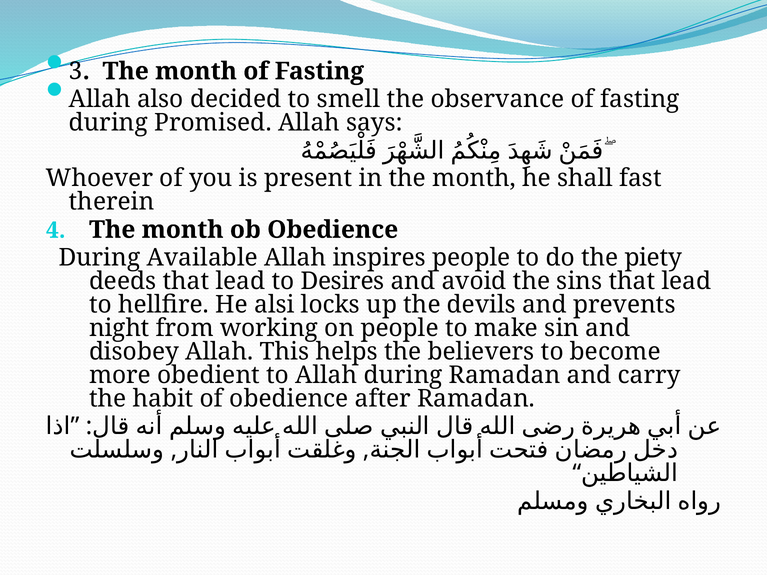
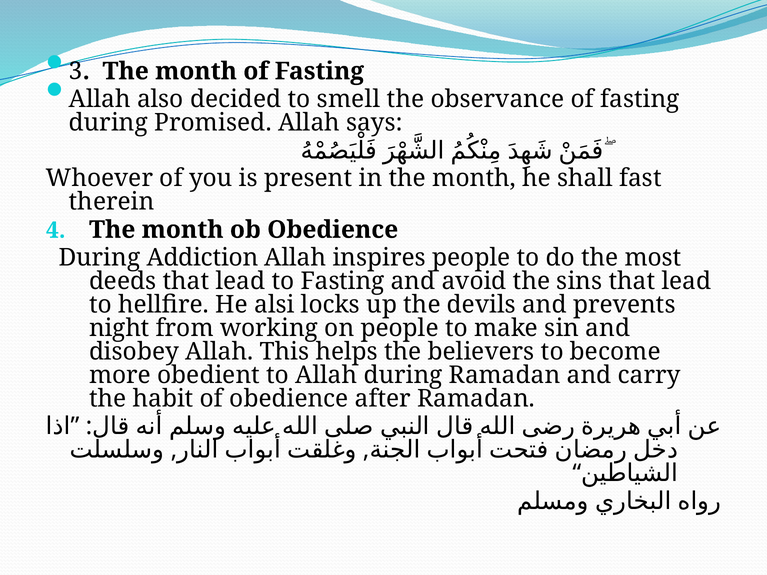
Available: Available -> Addiction (202, 258)
piety: piety -> most (653, 258)
to Desires: Desires -> Fasting (343, 281)
